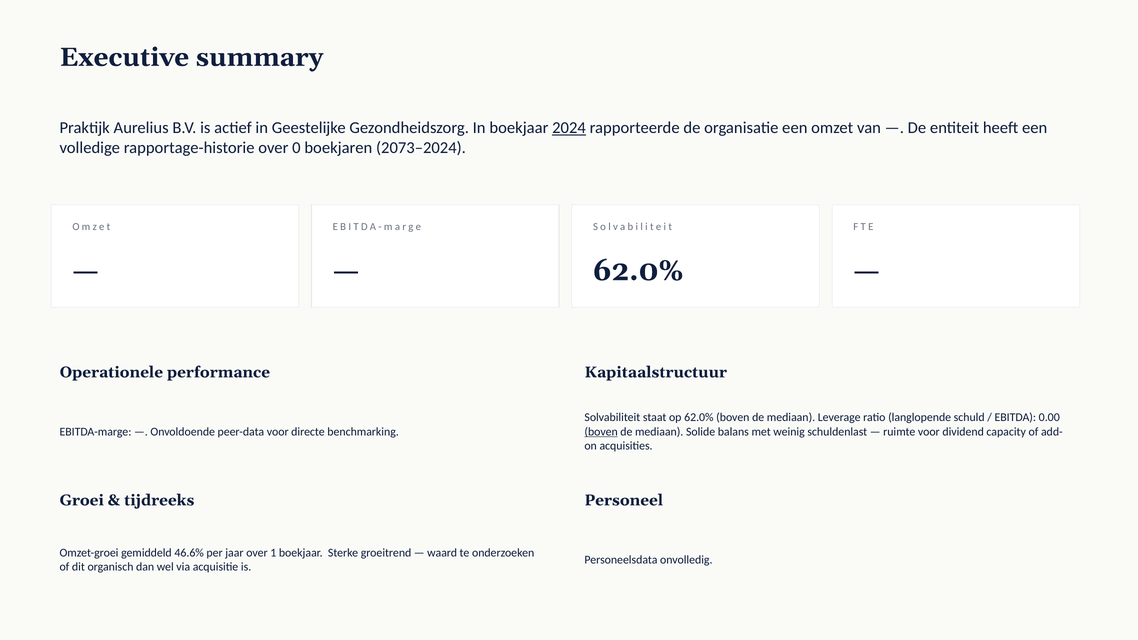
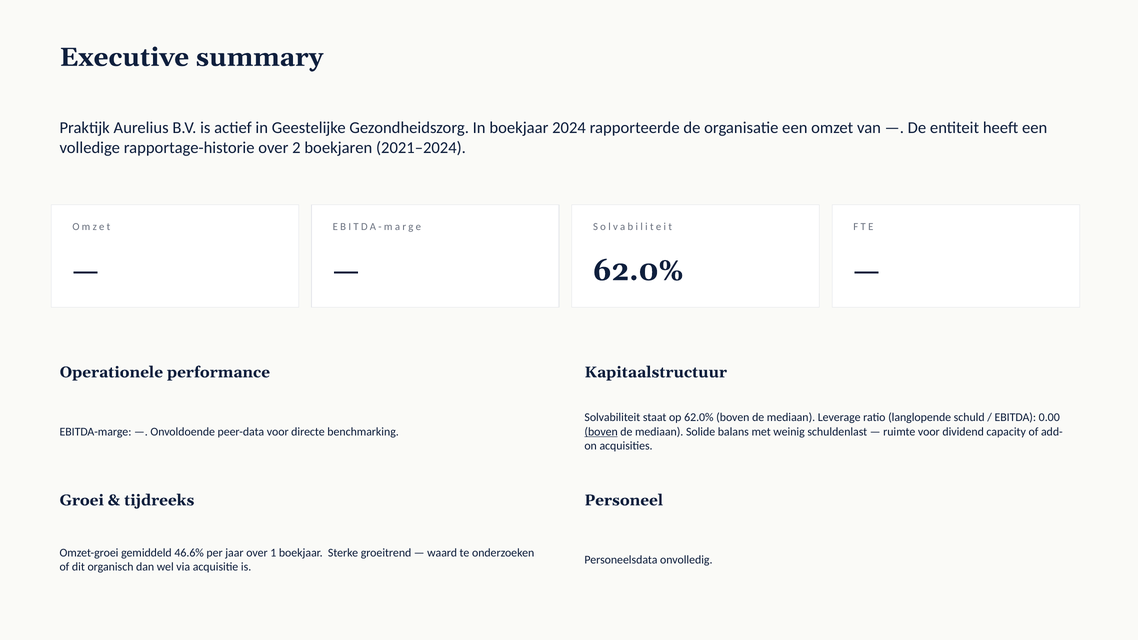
2024 underline: present -> none (569, 128)
0: 0 -> 2 (296, 148)
2073–2024: 2073–2024 -> 2021–2024 (421, 148)
